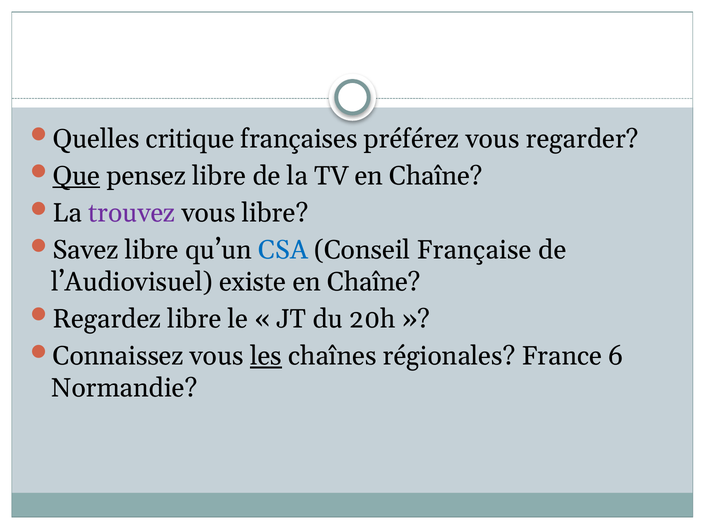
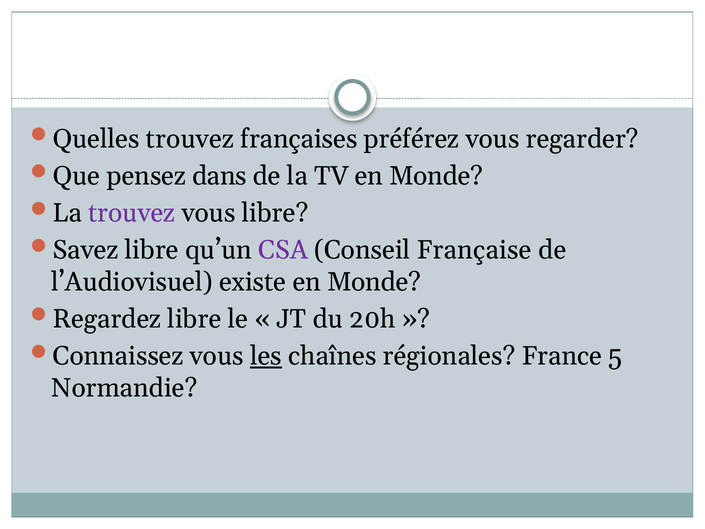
Quelles critique: critique -> trouvez (190, 139)
Que underline: present -> none (76, 176)
pensez libre: libre -> dans (219, 176)
TV en Chaîne: Chaîne -> Monde (436, 176)
CSA colour: blue -> purple (283, 250)
existe en Chaîne: Chaîne -> Monde (374, 282)
6: 6 -> 5 (615, 356)
